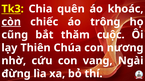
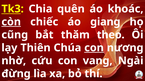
trông: trông -> giang (105, 22)
cuộc: cuộc -> theo (111, 35)
con underline: none -> present (94, 48)
